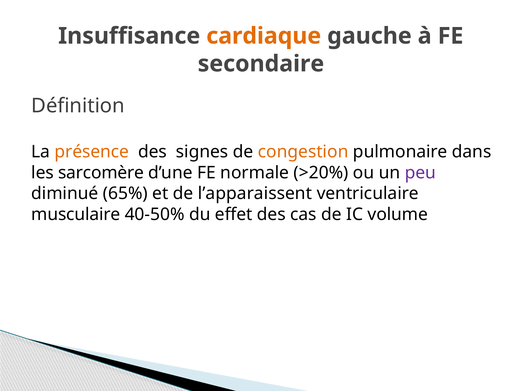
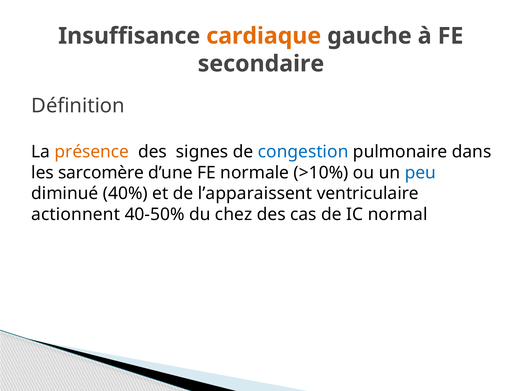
congestion colour: orange -> blue (303, 152)
>20%: >20% -> >10% (321, 173)
peu colour: purple -> blue (420, 173)
65%: 65% -> 40% (125, 194)
musculaire: musculaire -> actionnent (76, 215)
effet: effet -> chez (234, 215)
volume: volume -> normal (398, 215)
